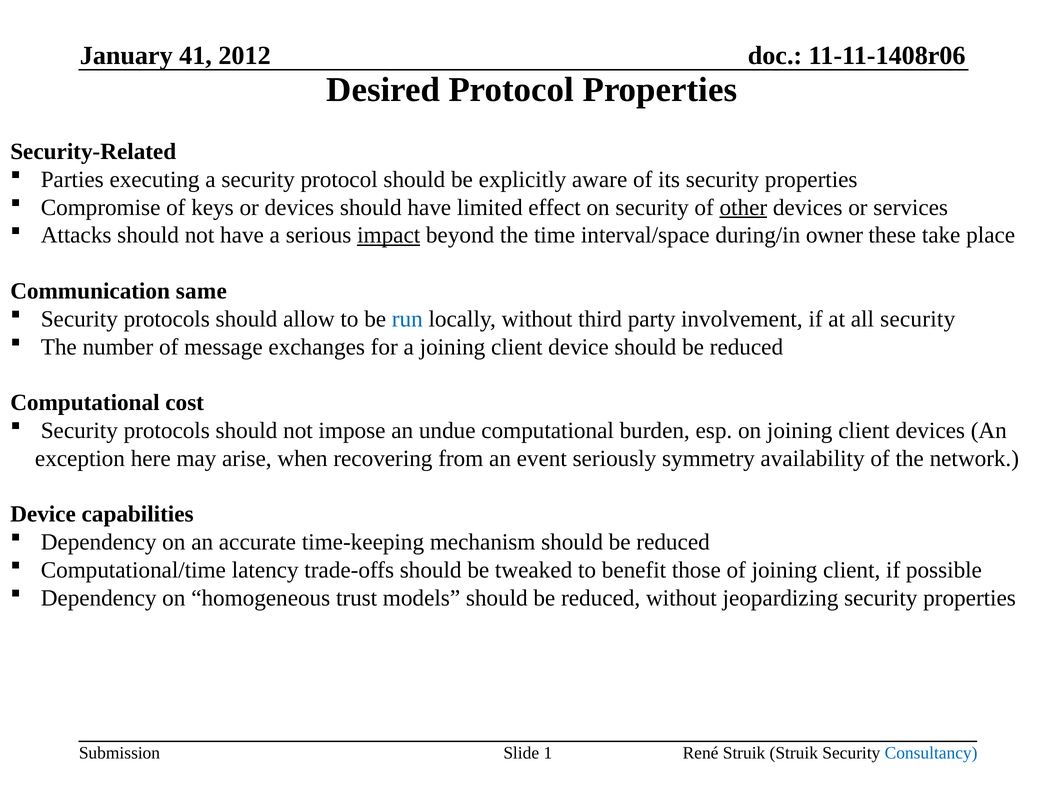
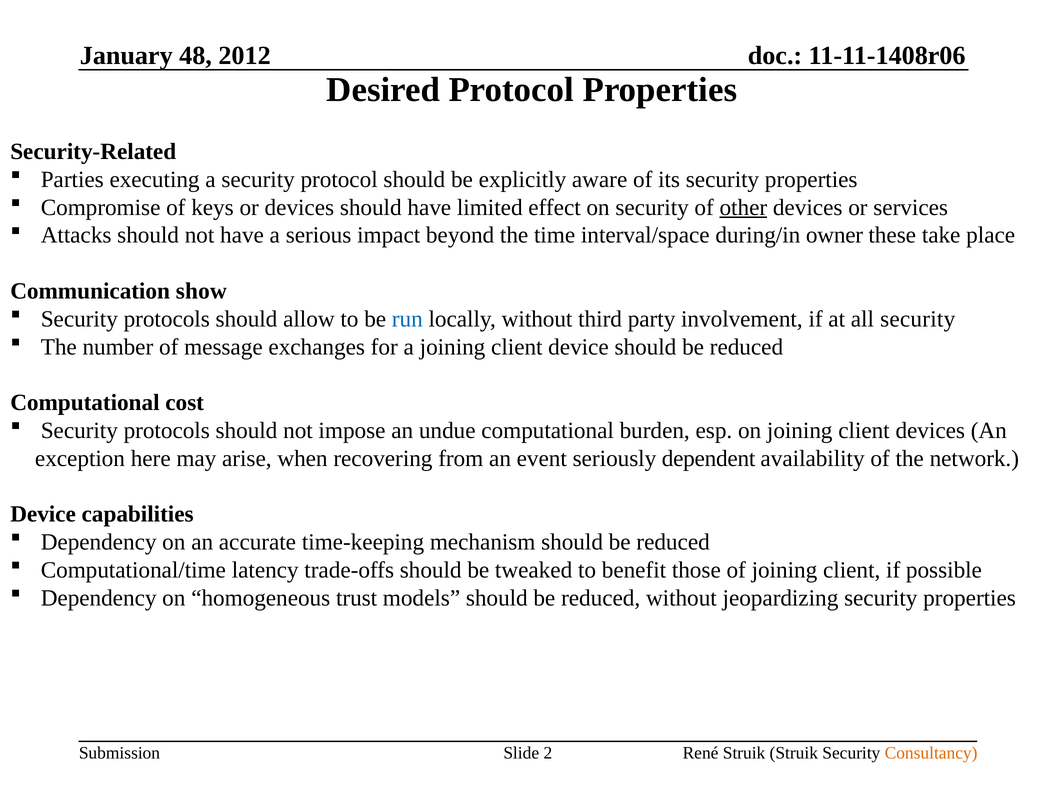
41: 41 -> 48 (196, 56)
impact underline: present -> none (389, 235)
same: same -> show (201, 291)
symmetry: symmetry -> dependent (709, 459)
1: 1 -> 2 (548, 753)
Consultancy colour: blue -> orange (931, 753)
